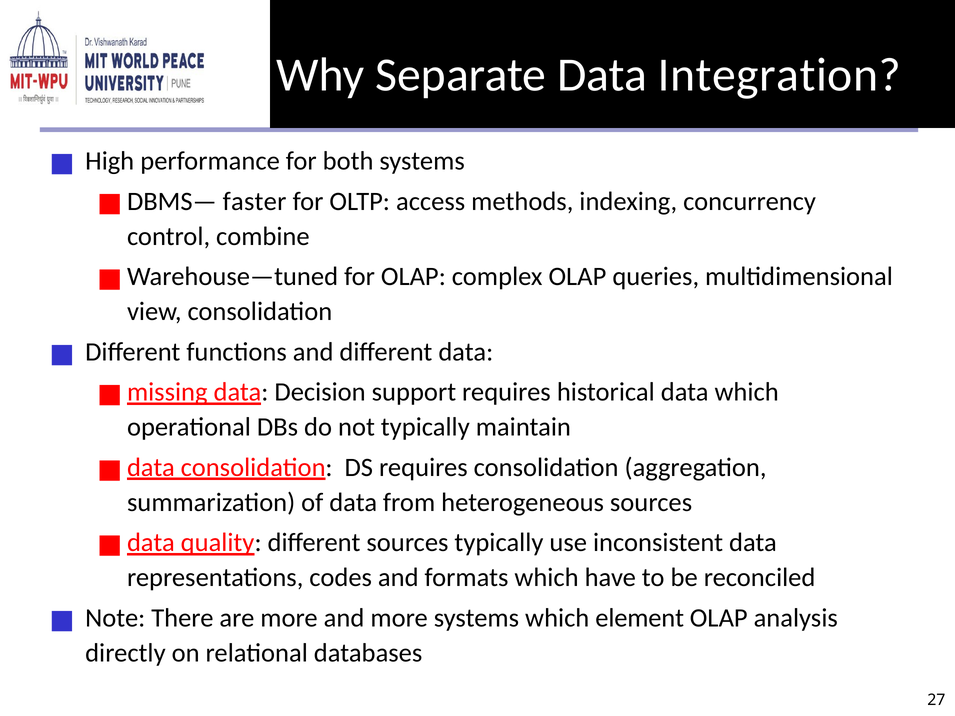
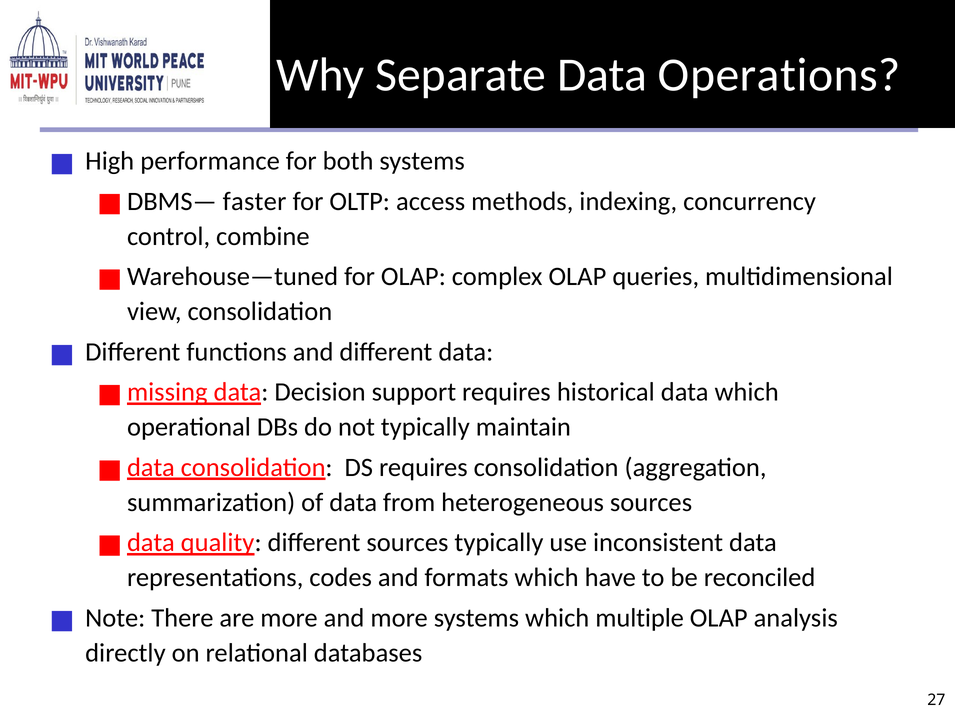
Integration: Integration -> Operations (779, 75)
element: element -> multiple (640, 618)
